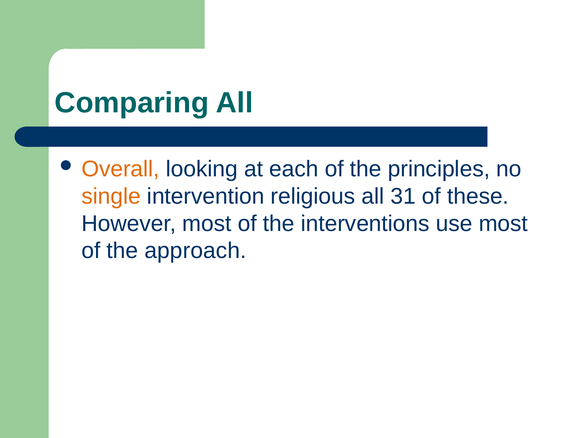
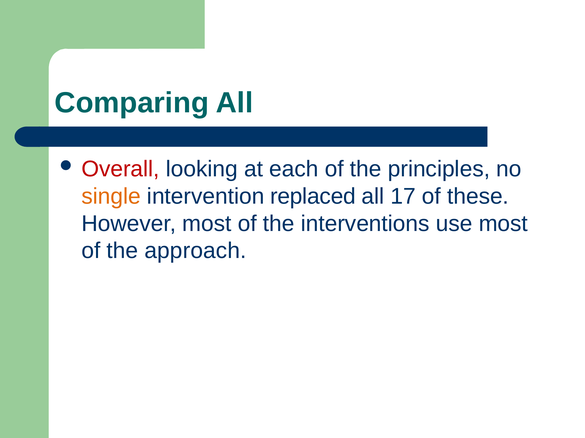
Overall colour: orange -> red (121, 169)
religious: religious -> replaced (313, 197)
31: 31 -> 17 (403, 197)
